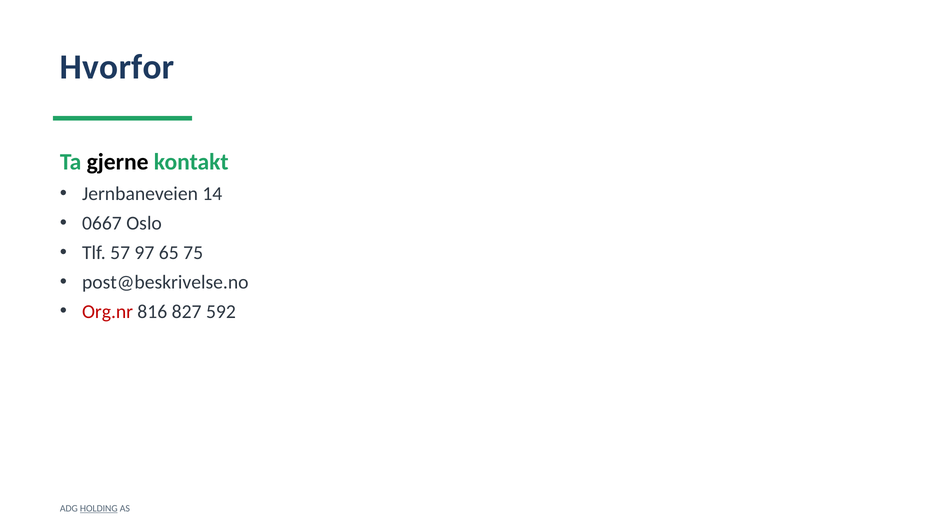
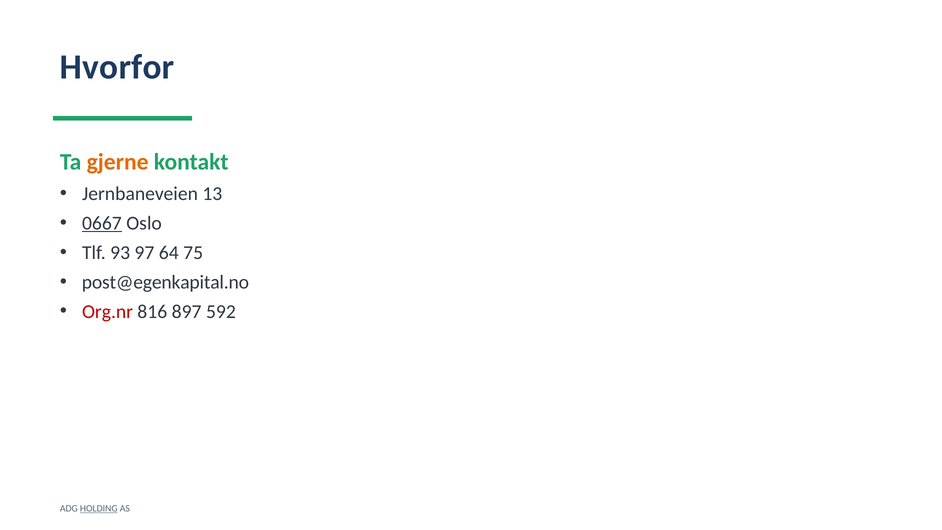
gjerne colour: black -> orange (118, 162)
14: 14 -> 13 (212, 194)
0667 underline: none -> present (102, 223)
57: 57 -> 93 (120, 253)
65: 65 -> 64 (169, 253)
post@beskrivelse.no: post@beskrivelse.no -> post@egenkapital.no (165, 282)
827: 827 -> 897 (187, 312)
